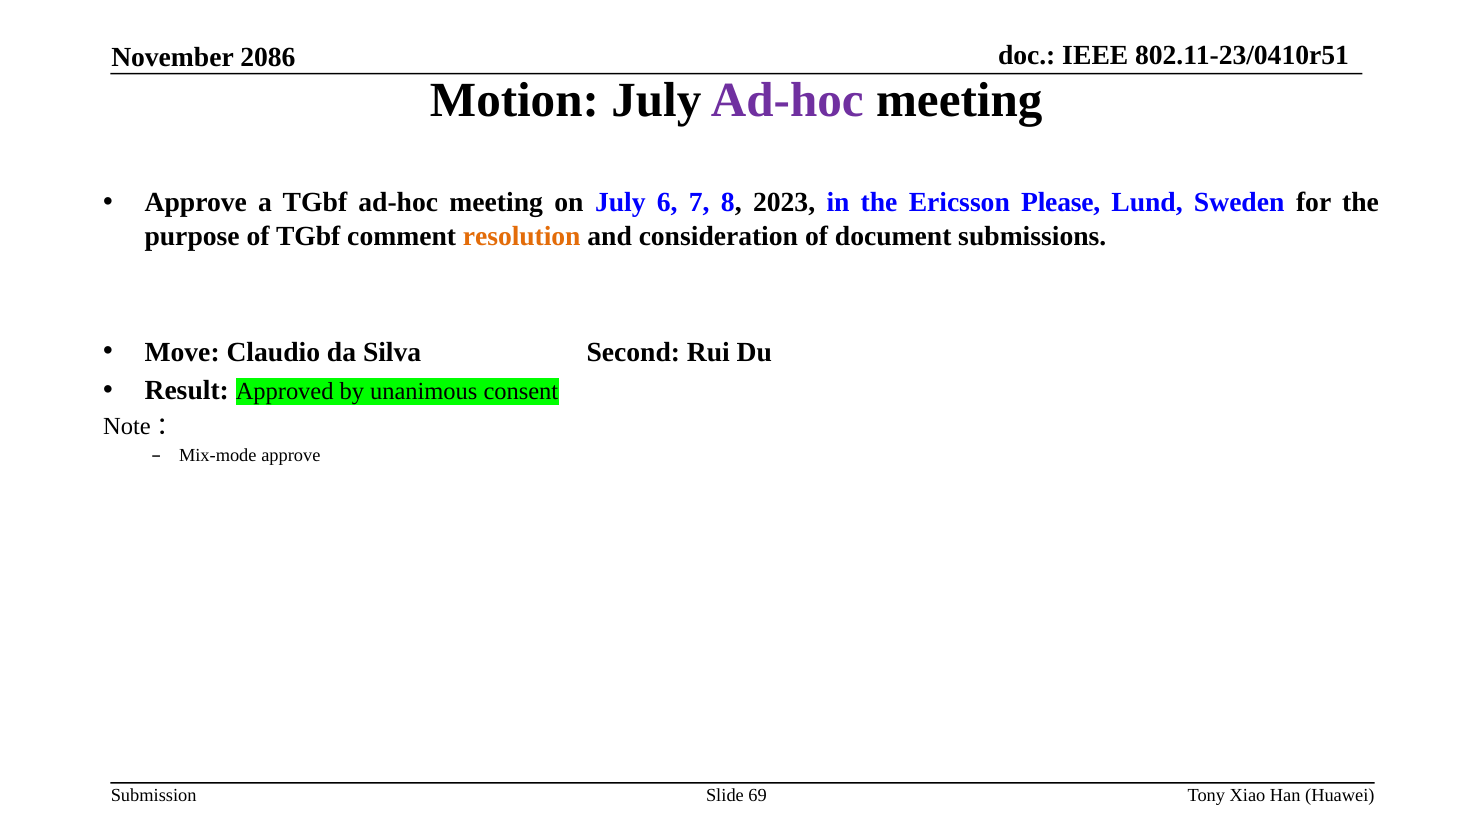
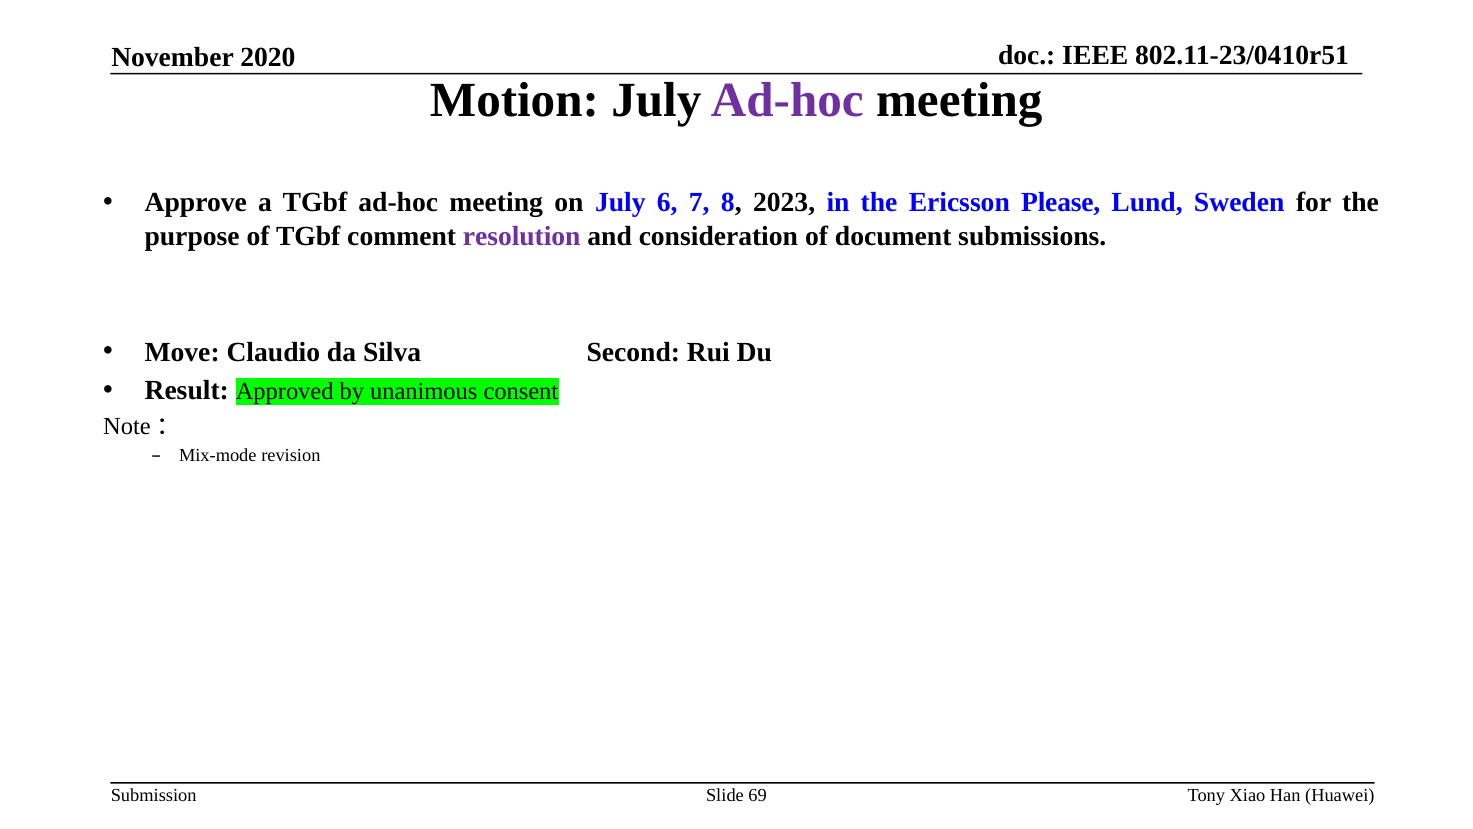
2086: 2086 -> 2020 (268, 57)
resolution colour: orange -> purple (522, 236)
Mix-mode approve: approve -> revision (291, 456)
